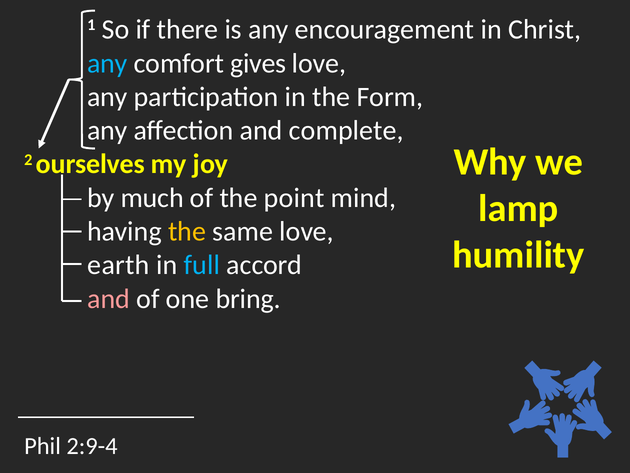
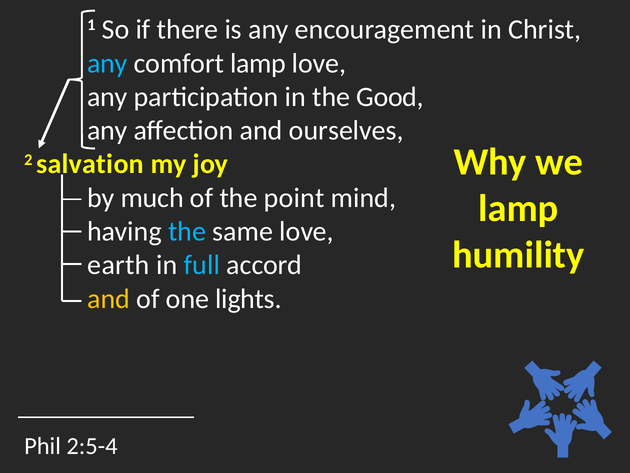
comfort gives: gives -> lamp (258, 63)
Form: Form -> Good (390, 97)
complete: complete -> ourselves (346, 130)
ourselves: ourselves -> salvation (90, 164)
the colour: yellow -> light blue (187, 231)
and colour: pink -> yellow (109, 298)
bring: bring -> lights (248, 298)
2:9-4: 2:9-4 -> 2:5-4 (92, 446)
